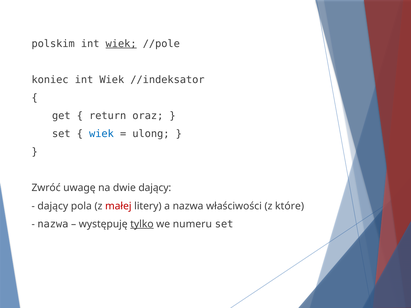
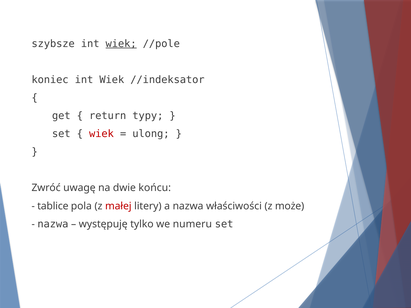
polskim: polskim -> szybsze (53, 44)
oraz: oraz -> typy (148, 116)
wiek colour: blue -> red (101, 134)
dwie dający: dający -> końcu (155, 188)
dający: dający -> tablice (53, 206)
które: które -> może (290, 206)
tylko underline: present -> none (142, 224)
